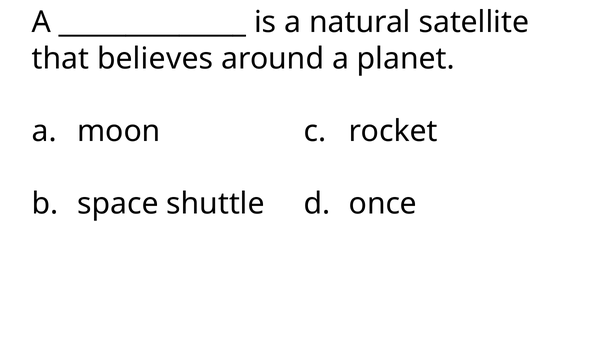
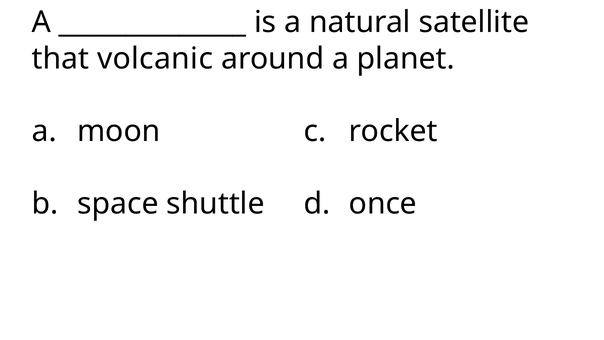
believes: believes -> volcanic (155, 59)
